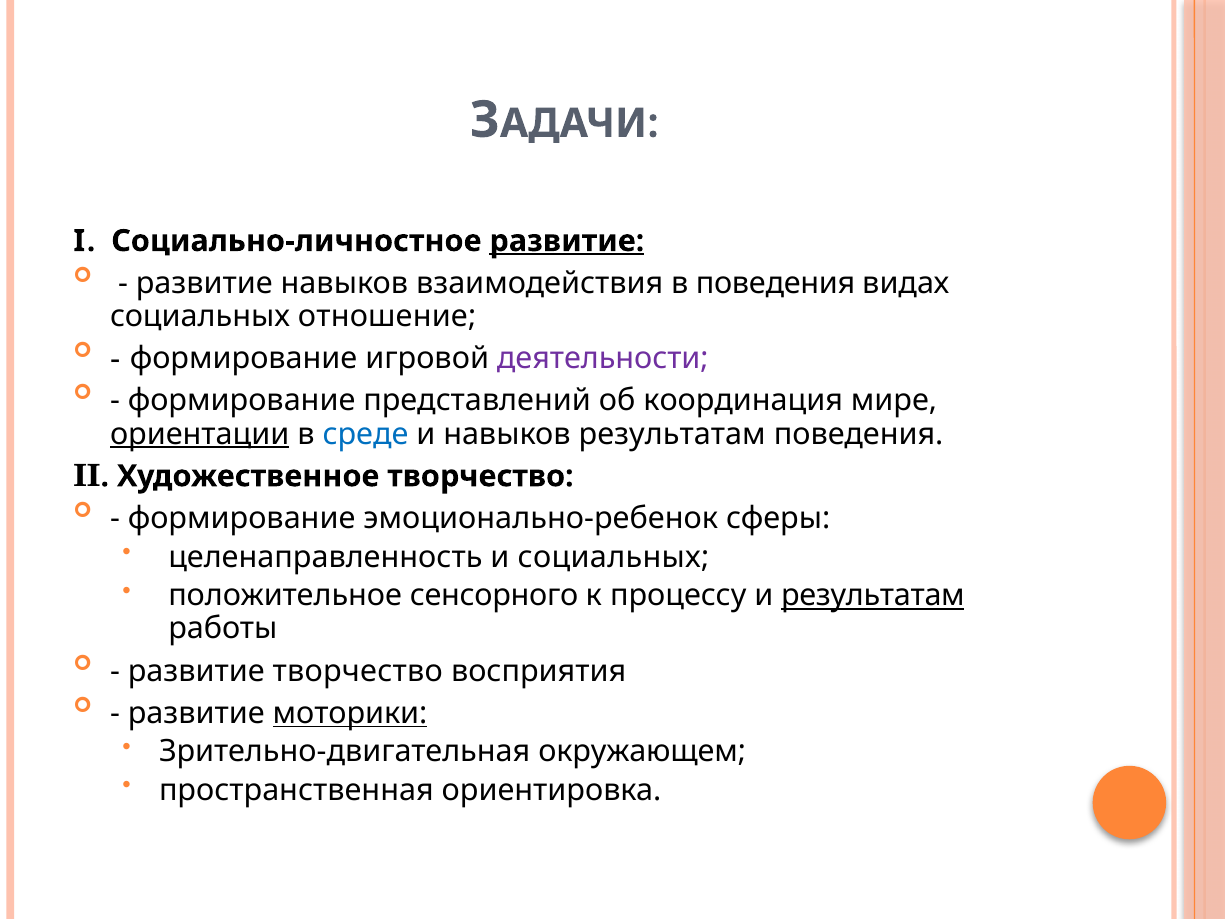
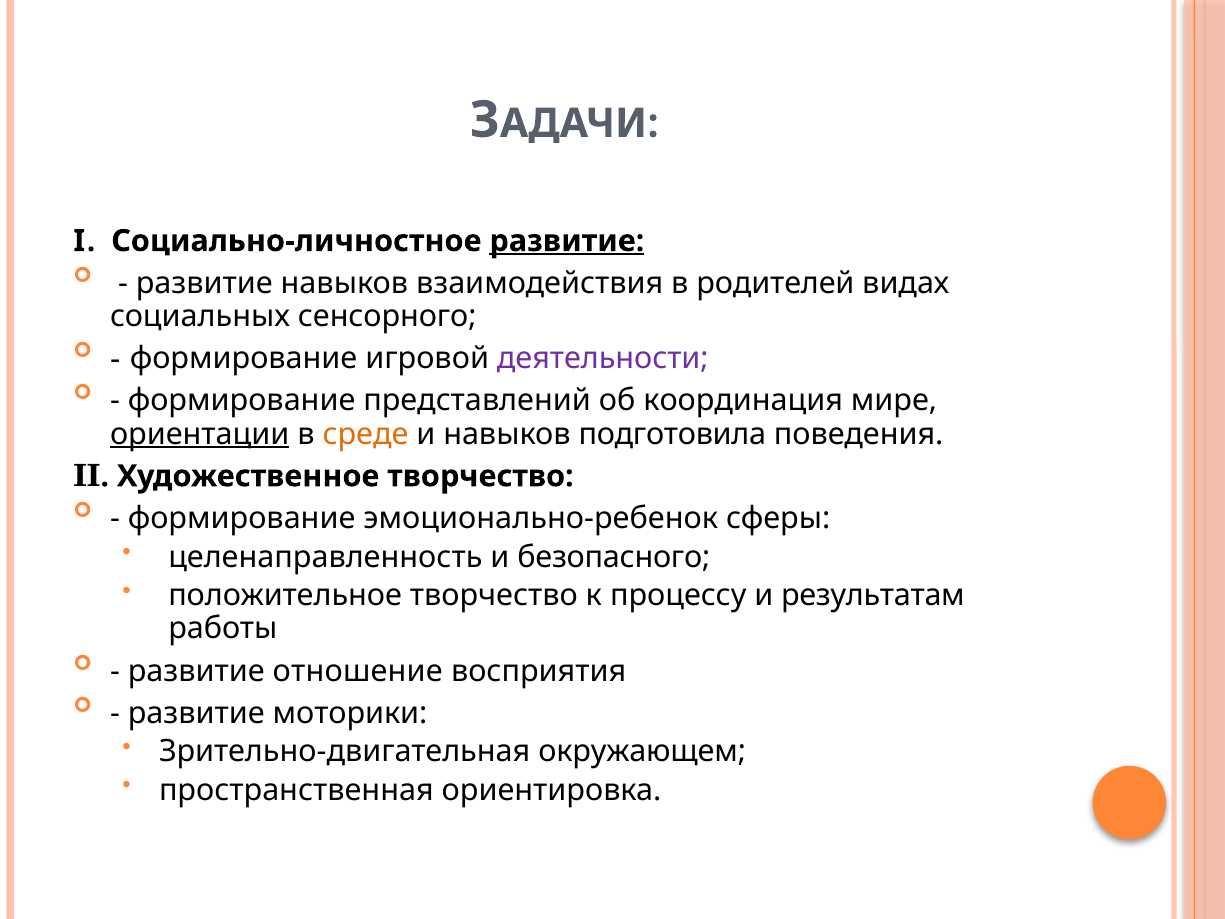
в поведения: поведения -> родителей (775, 283)
отношение: отношение -> сенсорного (387, 316)
среде colour: blue -> orange (366, 434)
навыков результатам: результатам -> подготовила (672, 434)
и социальных: социальных -> безопасного (614, 557)
положительное сенсорного: сенсорного -> творчество (494, 595)
результатам underline: present -> none (873, 595)
развитие творчество: творчество -> отношение (358, 671)
моторики underline: present -> none (350, 713)
